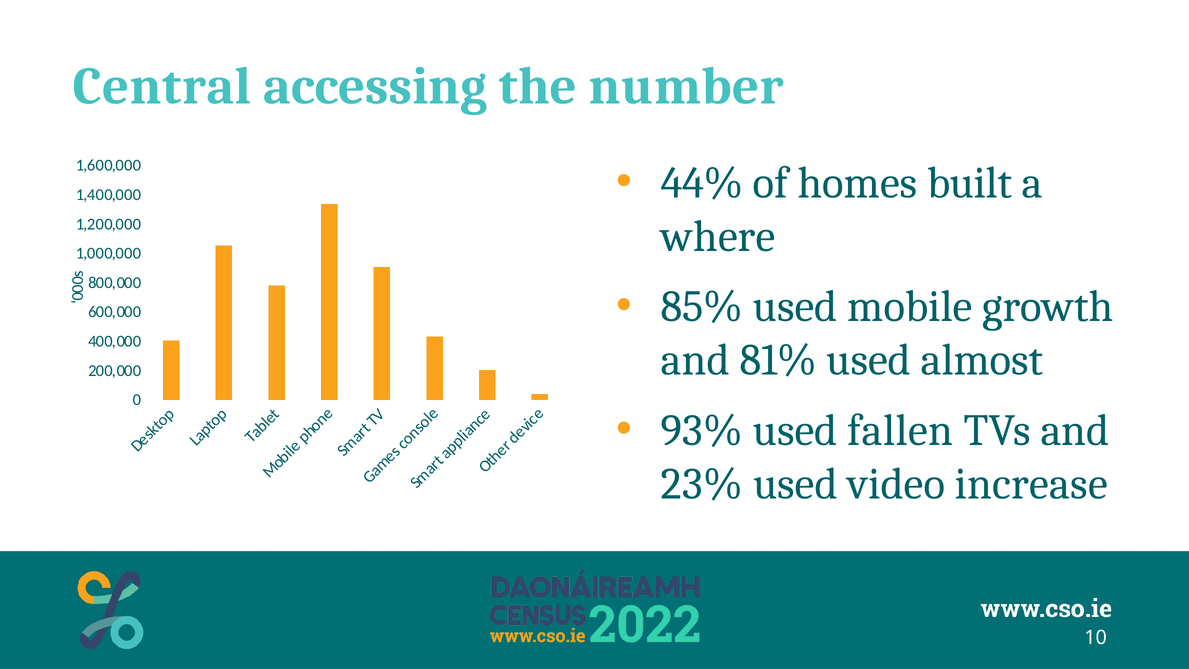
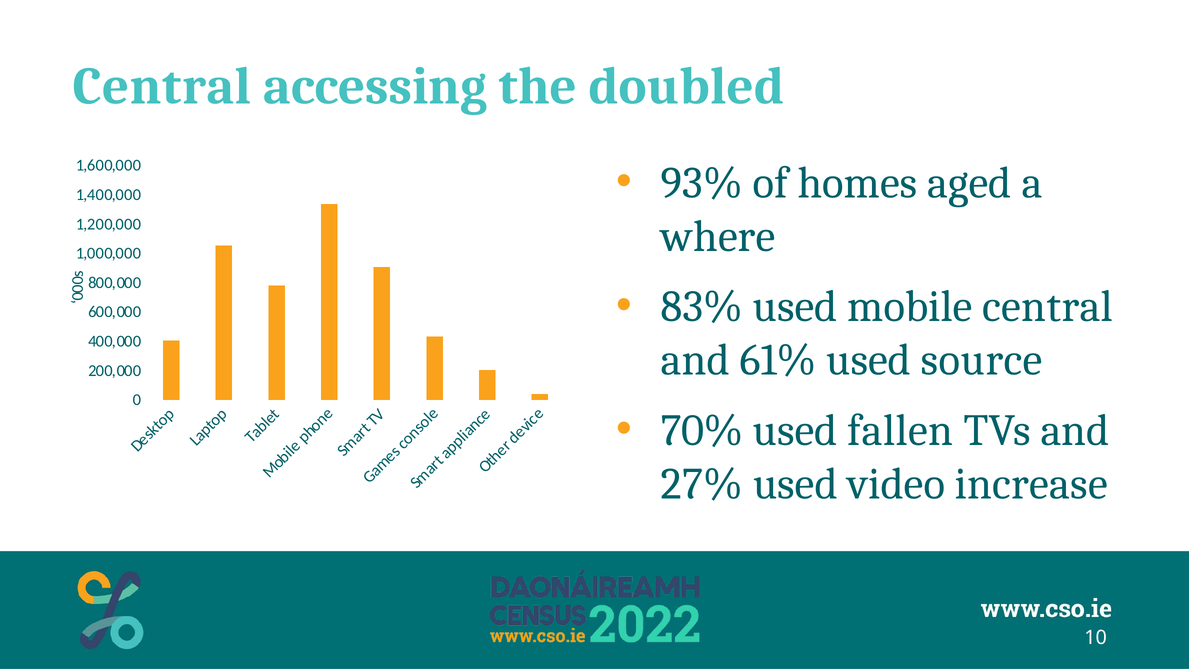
number: number -> doubled (687, 86)
44%: 44% -> 93% (702, 183)
built: built -> aged (969, 183)
85%: 85% -> 83% (702, 307)
mobile growth: growth -> central (1048, 307)
81%: 81% -> 61% (778, 360)
almost: almost -> source (982, 360)
93%: 93% -> 70% (702, 430)
23%: 23% -> 27% (702, 484)
